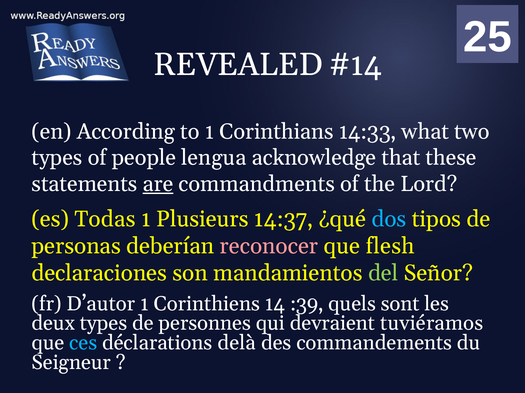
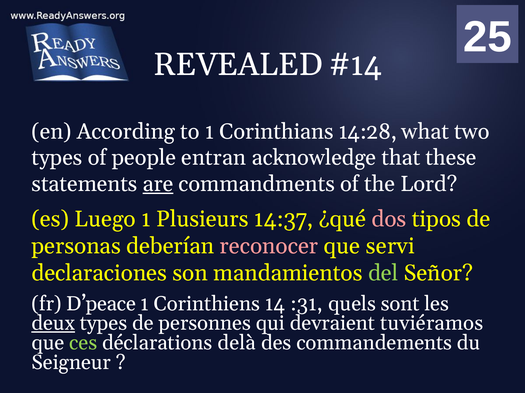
14:33: 14:33 -> 14:28 (368, 132)
lengua: lengua -> entran (214, 158)
Todas: Todas -> Luego (105, 219)
dos colour: light blue -> pink (389, 219)
flesh: flesh -> servi (390, 247)
D’autor: D’autor -> D’peace (101, 304)
:39: :39 -> :31 (307, 304)
deux underline: none -> present (53, 324)
ces colour: light blue -> light green (83, 343)
